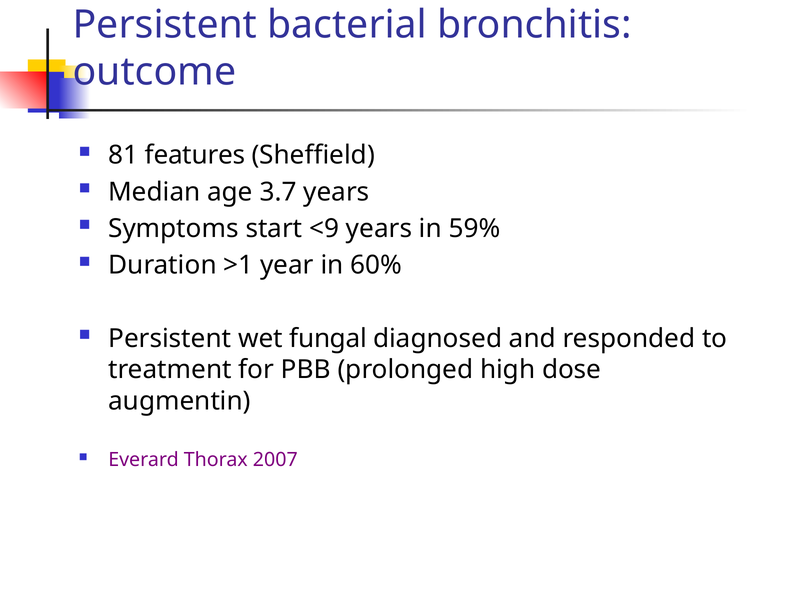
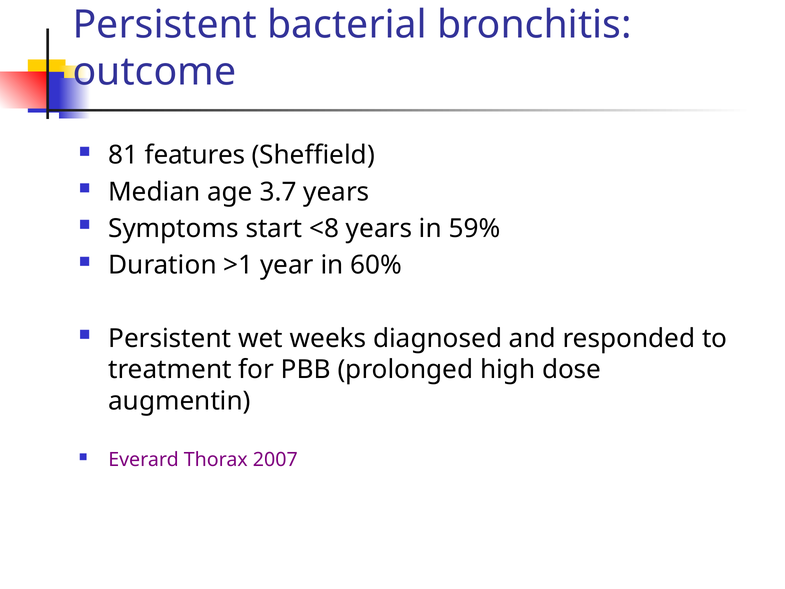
<9: <9 -> <8 (324, 228)
fungal: fungal -> weeks (328, 338)
